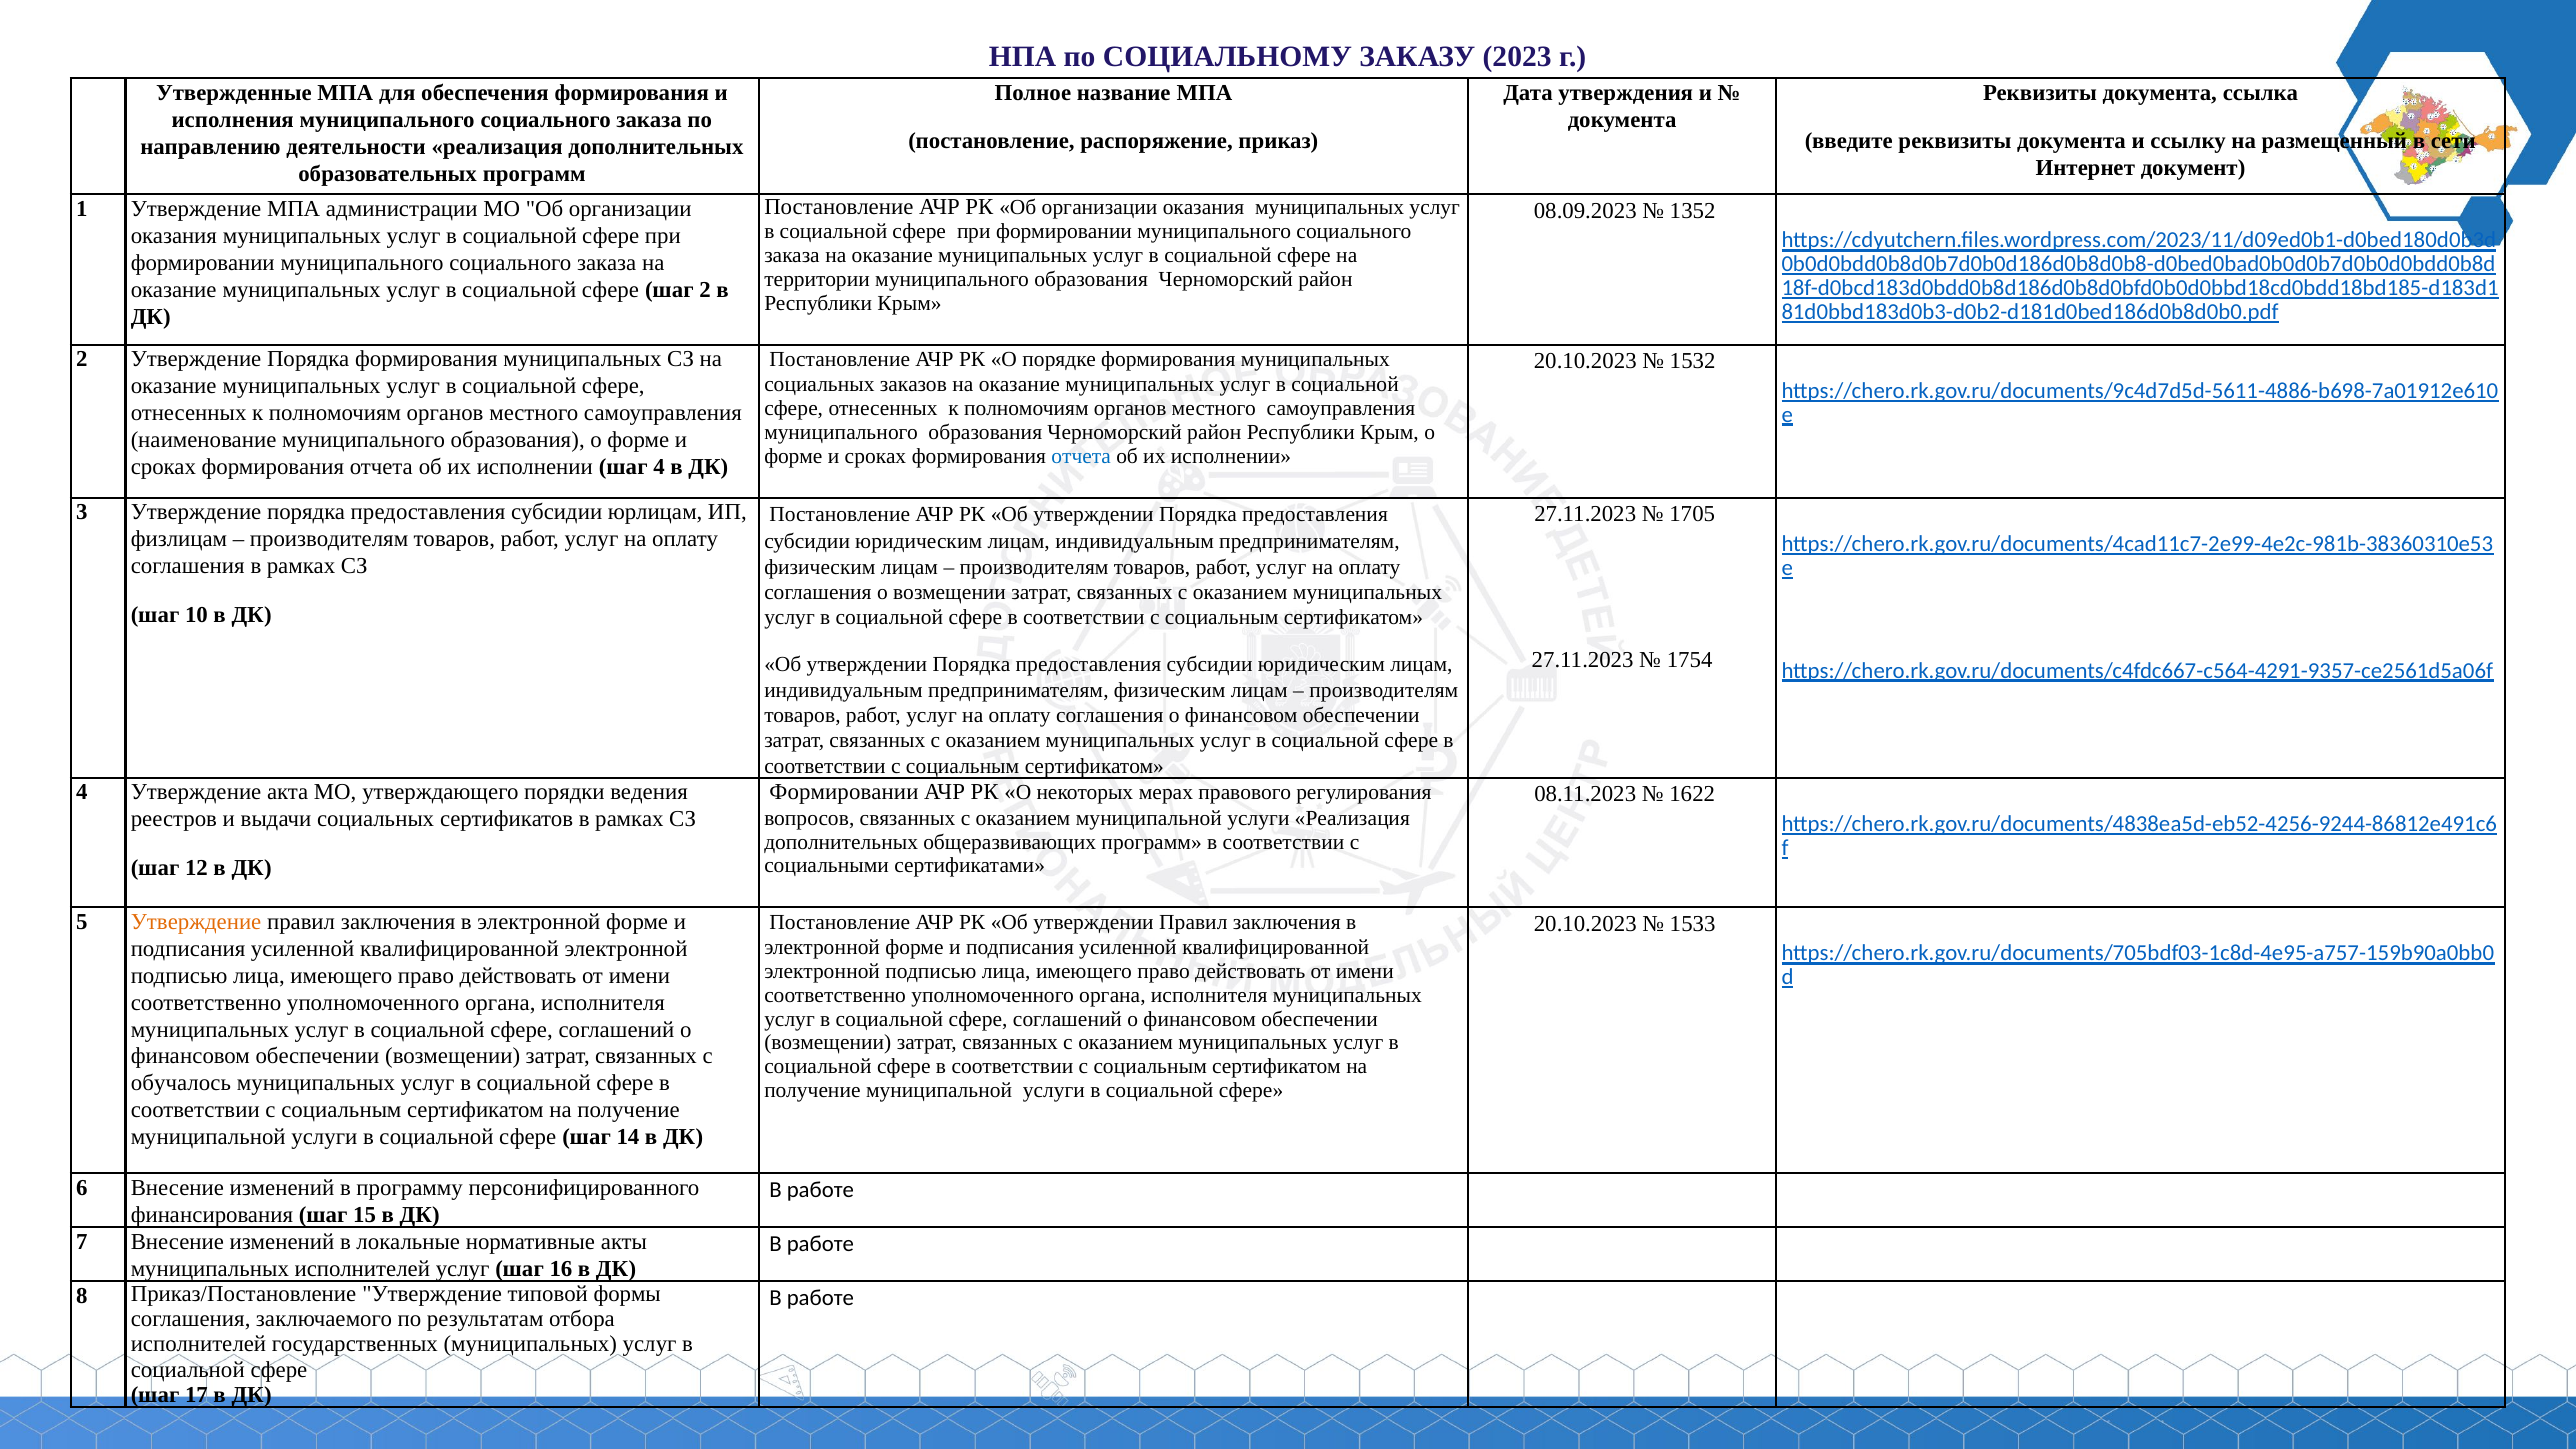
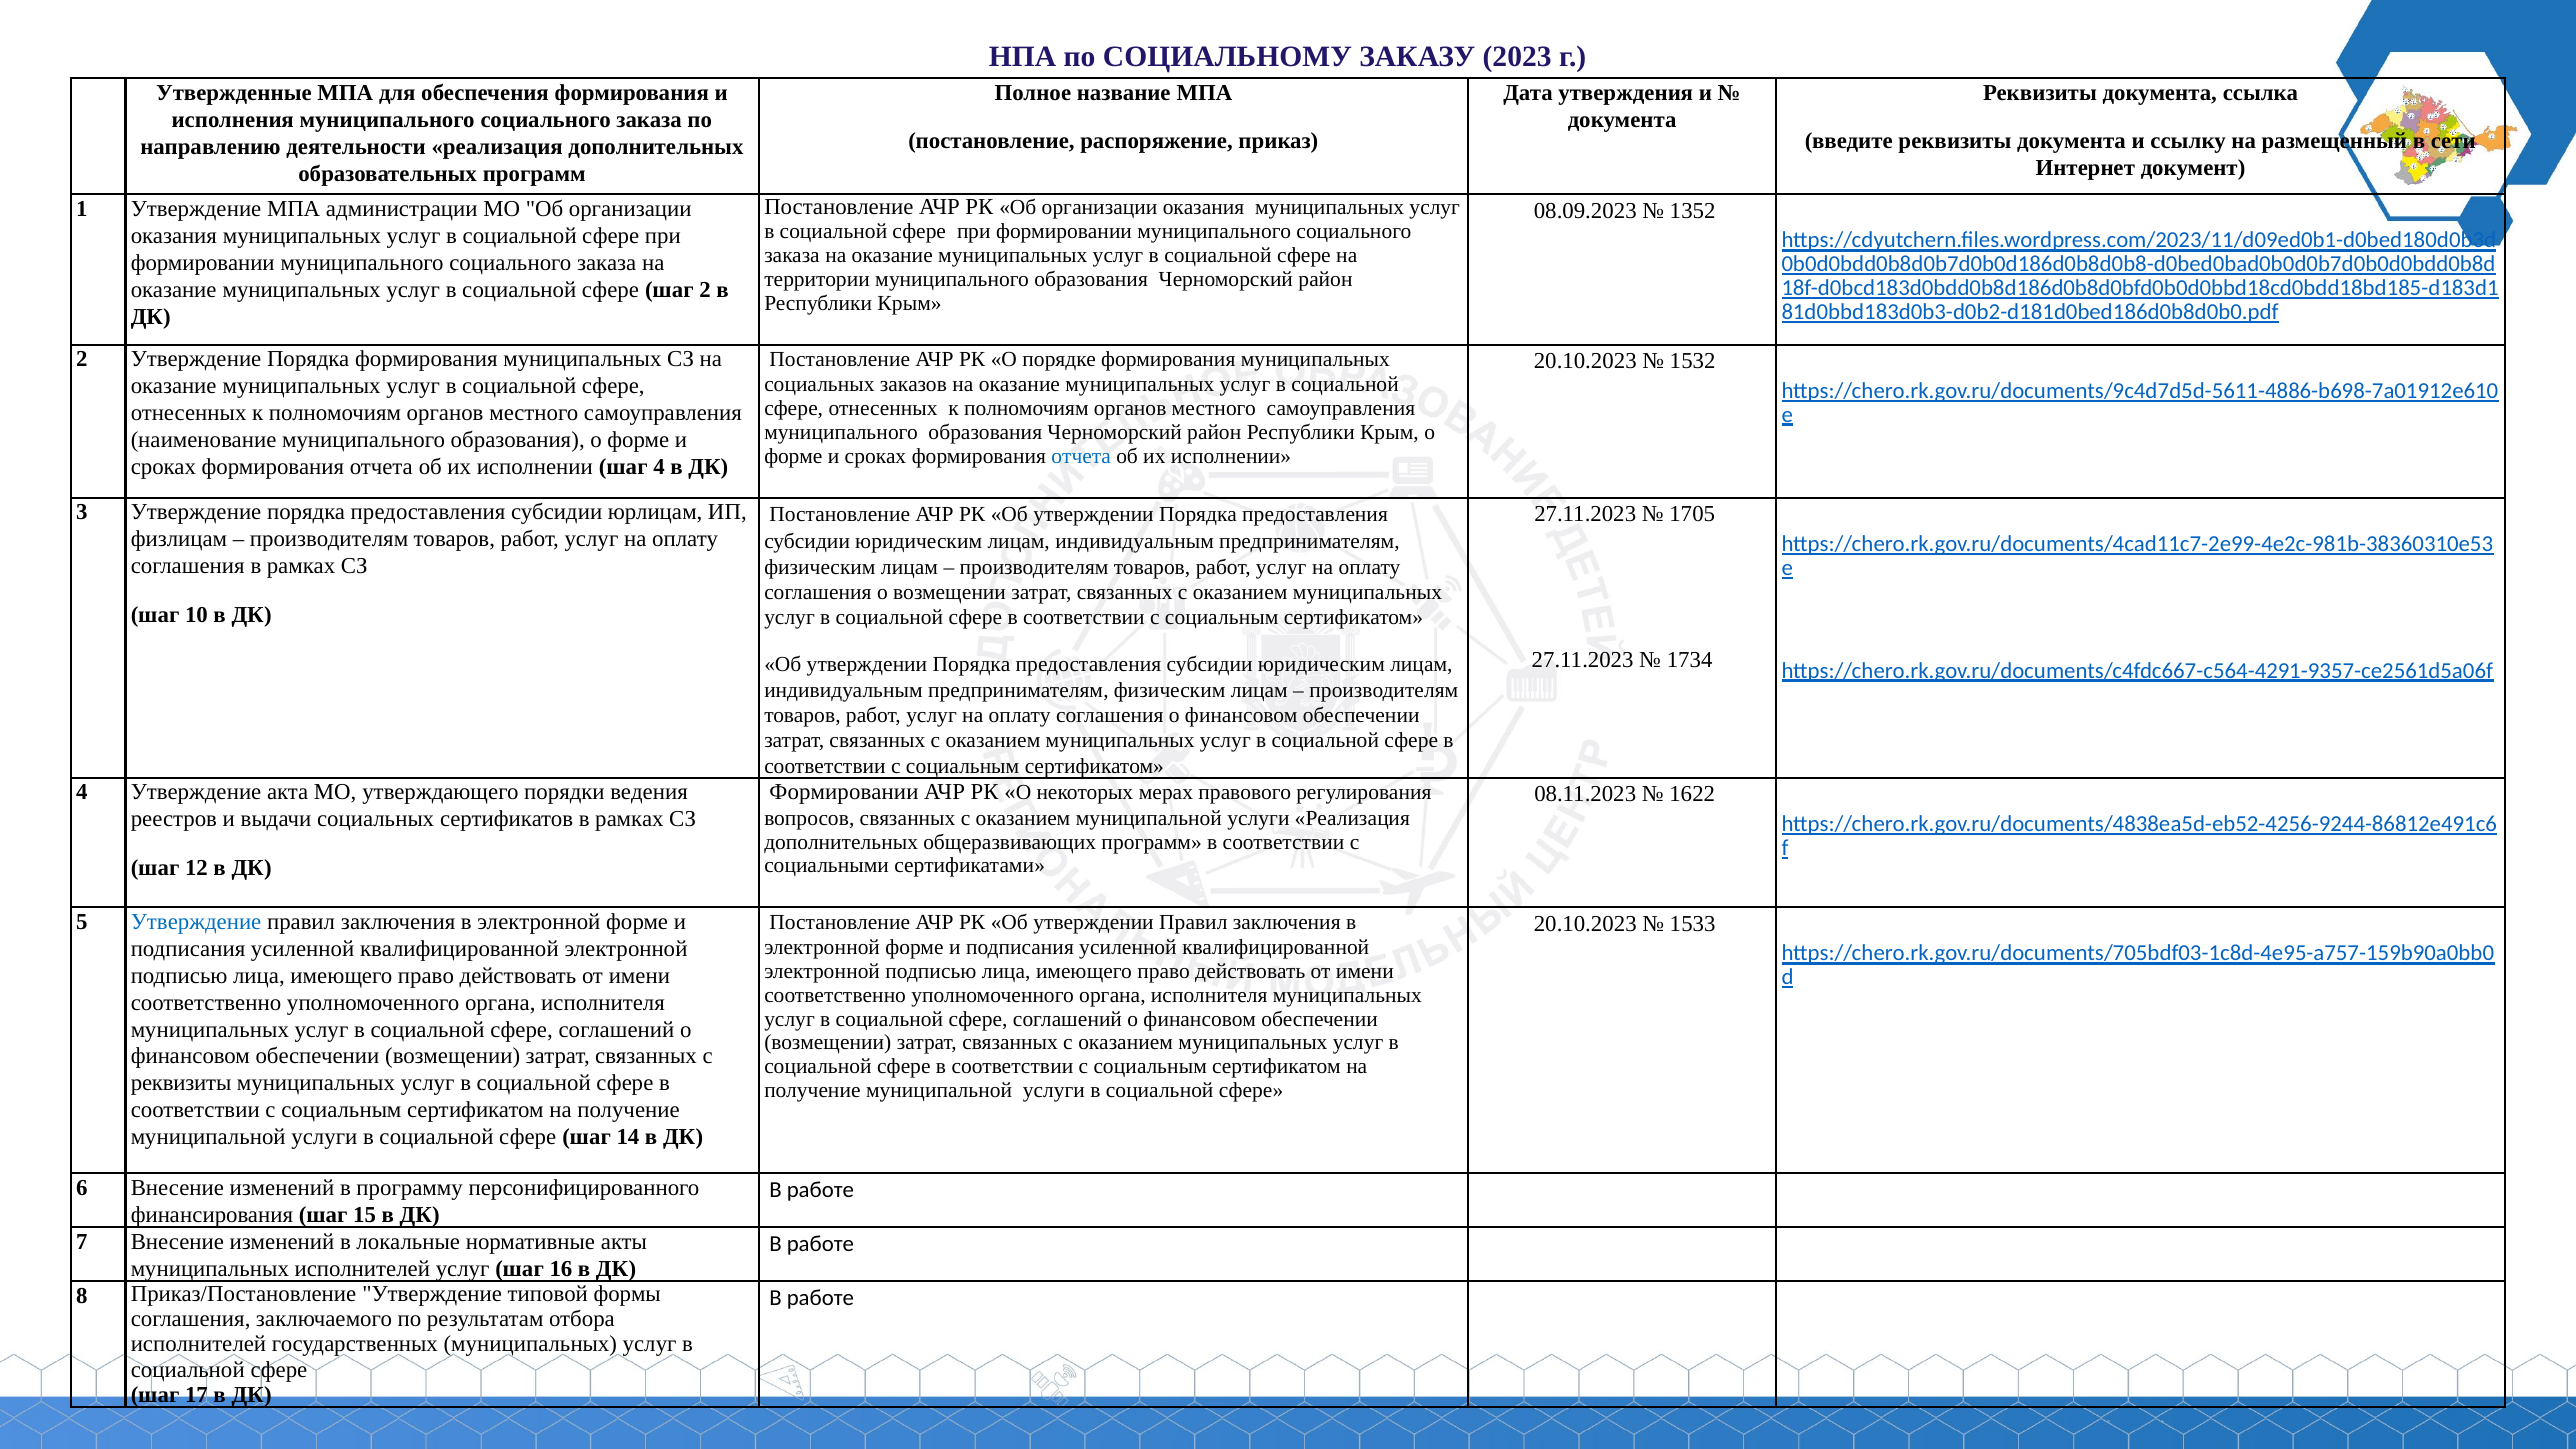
1754: 1754 -> 1734 (1690, 660)
Утверждение colour: orange -> blue (196, 922)
обучалось: обучалось -> реквизиты (181, 1083)
